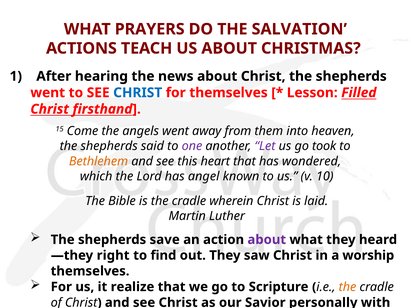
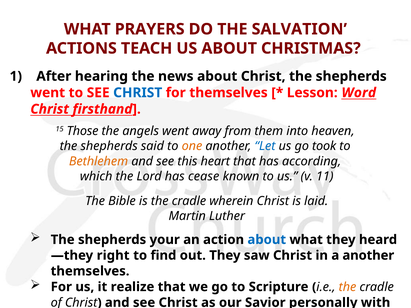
Filled: Filled -> Word (359, 93)
Come: Come -> Those (83, 131)
one colour: purple -> orange (192, 146)
Let colour: purple -> blue (265, 146)
wondered: wondered -> according (312, 161)
angel: angel -> cease (204, 176)
10: 10 -> 11 (325, 176)
save: save -> your (165, 240)
about colour: purple -> blue (267, 240)
a worship: worship -> another (368, 256)
